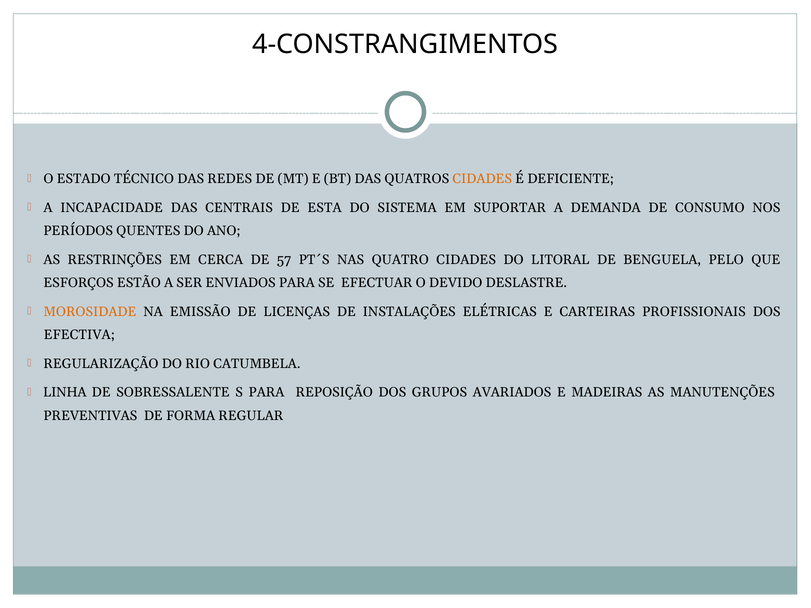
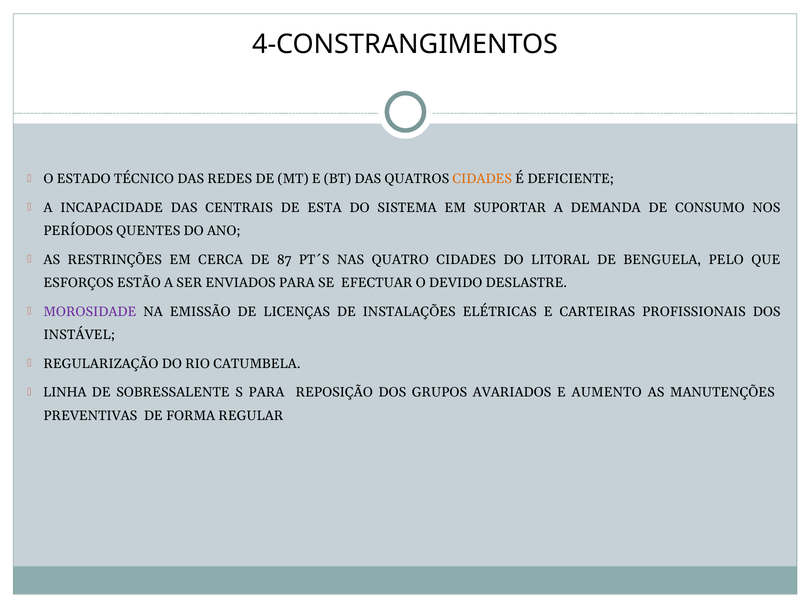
57: 57 -> 87 (284, 260)
MOROSIDADE colour: orange -> purple (90, 312)
EFECTIVA: EFECTIVA -> INSTÁVEL (79, 335)
MADEIRAS: MADEIRAS -> AUMENTO (607, 393)
